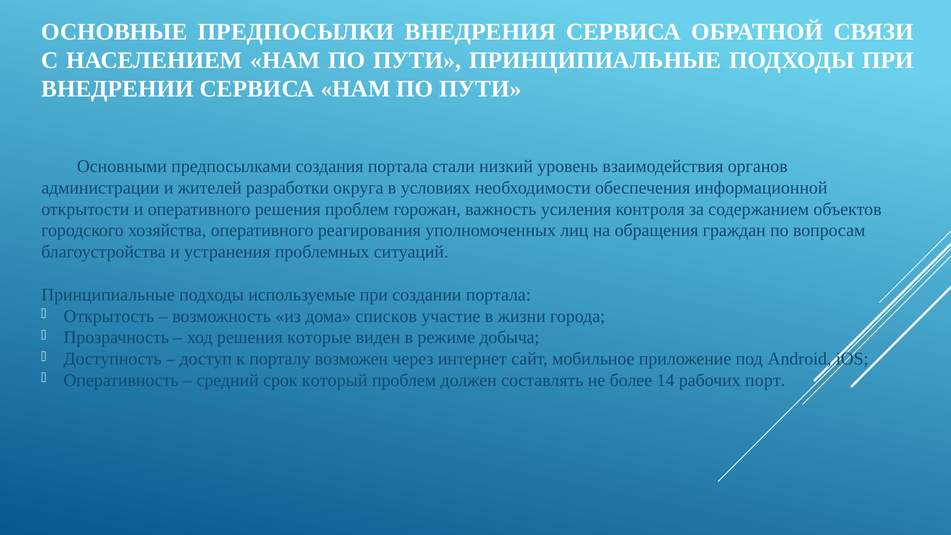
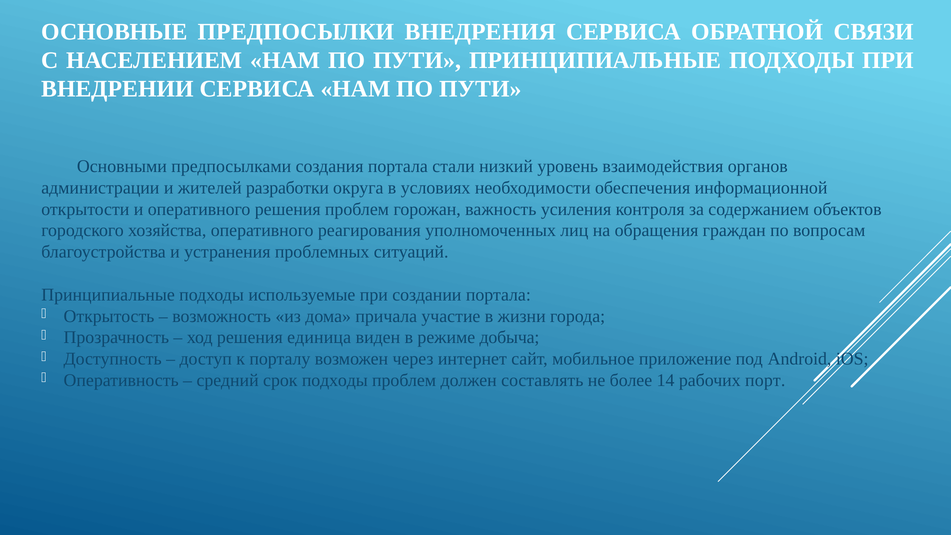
списков: списков -> причала (386, 316)
которые: которые -> единица (319, 337)
срок который: который -> подходы (335, 380)
